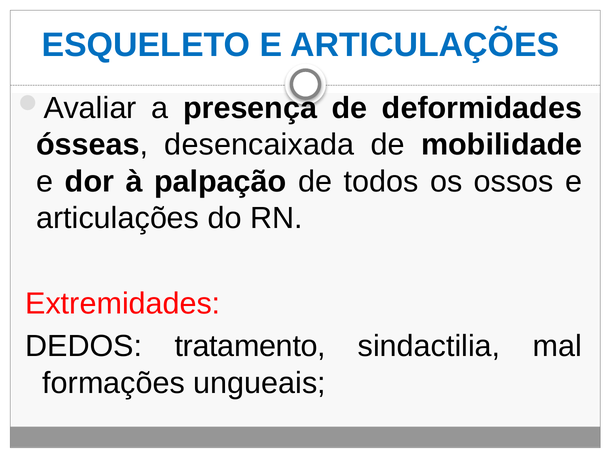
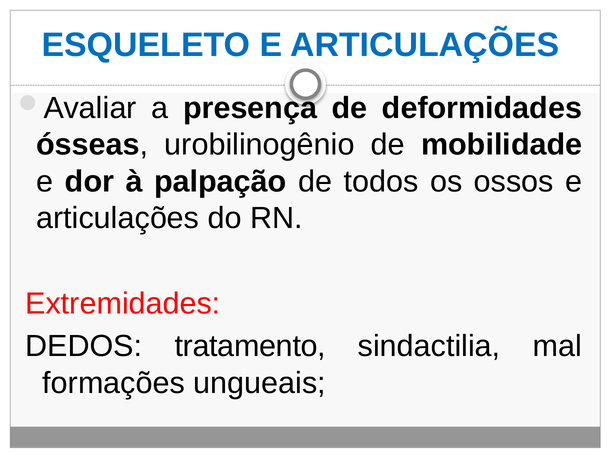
desencaixada: desencaixada -> urobilinogênio (260, 145)
